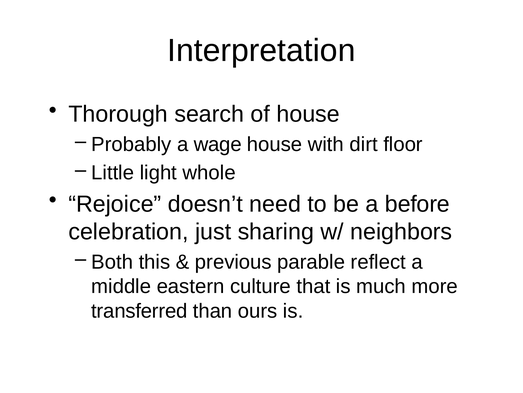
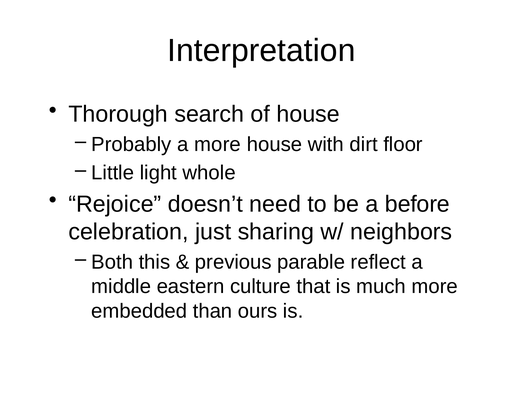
a wage: wage -> more (217, 144)
transferred: transferred -> embedded (139, 310)
